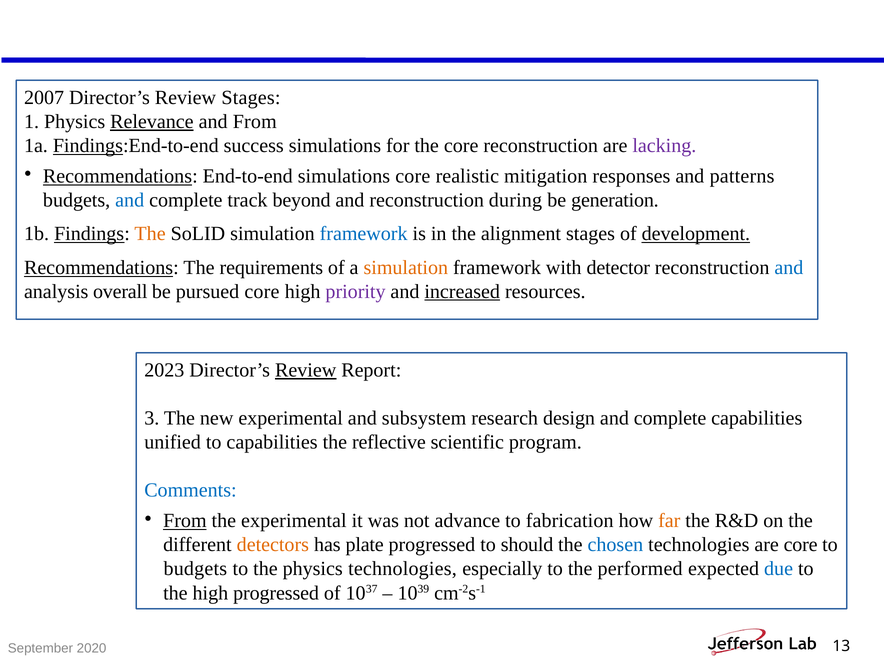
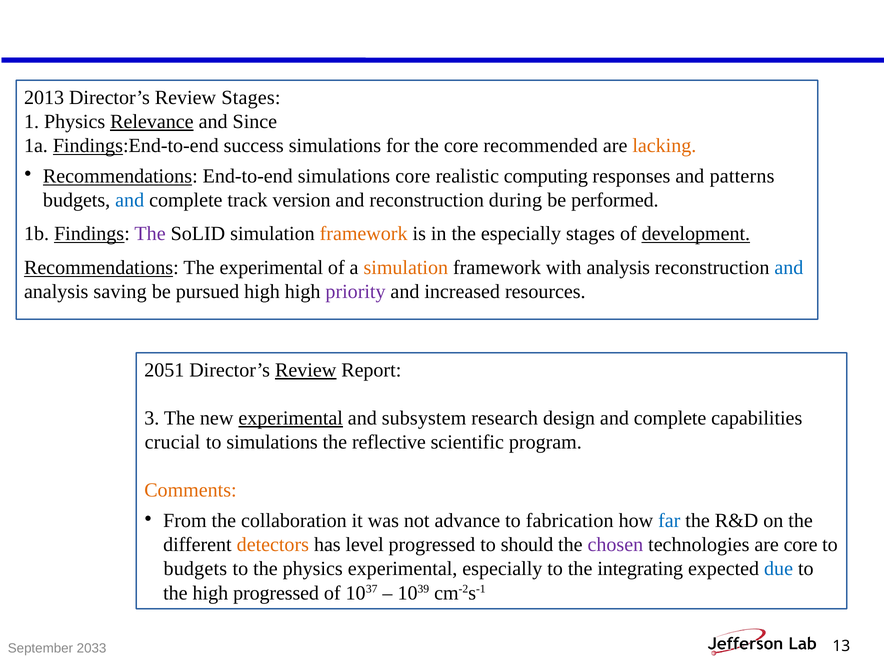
2007: 2007 -> 2013 (44, 98)
and From: From -> Since (255, 122)
core reconstruction: reconstruction -> recommended (541, 146)
lacking colour: purple -> orange (664, 146)
mitigation: mitigation -> computing (546, 176)
beyond: beyond -> version (302, 200)
generation: generation -> performed (615, 200)
The colour: orange -> purple (150, 234)
framework colour: blue -> orange (364, 234)
the alignment: alignment -> especially (521, 234)
The requirements: requirements -> experimental (271, 268)
with detector: detector -> analysis (618, 268)
overall: overall -> saving (120, 292)
pursued core: core -> high (262, 292)
increased underline: present -> none (462, 292)
2023: 2023 -> 2051 (164, 370)
experimental underline: none -> present (291, 418)
unified: unified -> crucial (172, 443)
to capabilities: capabilities -> simulations (272, 443)
Comments colour: blue -> orange (190, 491)
From underline: present -> none (185, 521)
the experimental: experimental -> collaboration (294, 521)
far colour: orange -> blue (669, 521)
plate: plate -> level (365, 545)
chosen colour: blue -> purple (615, 545)
physics technologies: technologies -> experimental (403, 569)
performed: performed -> integrating (640, 569)
2020: 2020 -> 2033 (92, 649)
